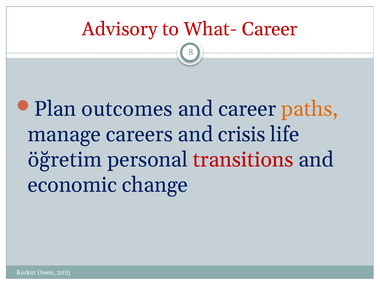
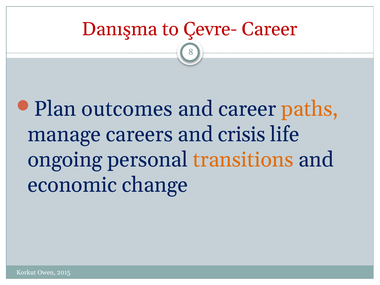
Advisory: Advisory -> Danışma (120, 29)
What-: What- -> Çevre- (211, 29)
öğretim: öğretim -> ongoing (65, 160)
transitions colour: red -> orange (243, 160)
